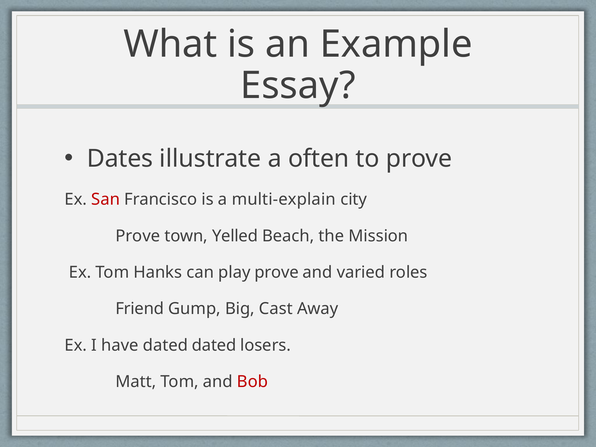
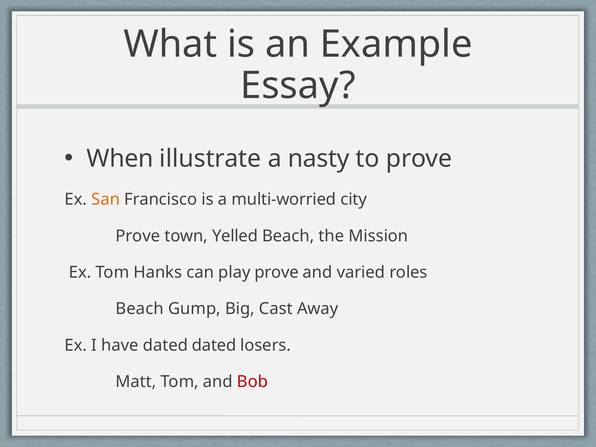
Dates: Dates -> When (120, 159)
often: often -> nasty (319, 159)
San colour: red -> orange (106, 200)
multi-explain: multi-explain -> multi-worried (284, 200)
Friend: Friend -> Beach (140, 309)
